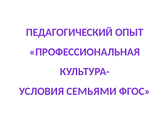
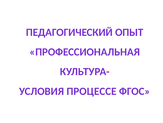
СЕМЬЯМИ: СЕМЬЯМИ -> ПРОЦЕССЕ (91, 91)
